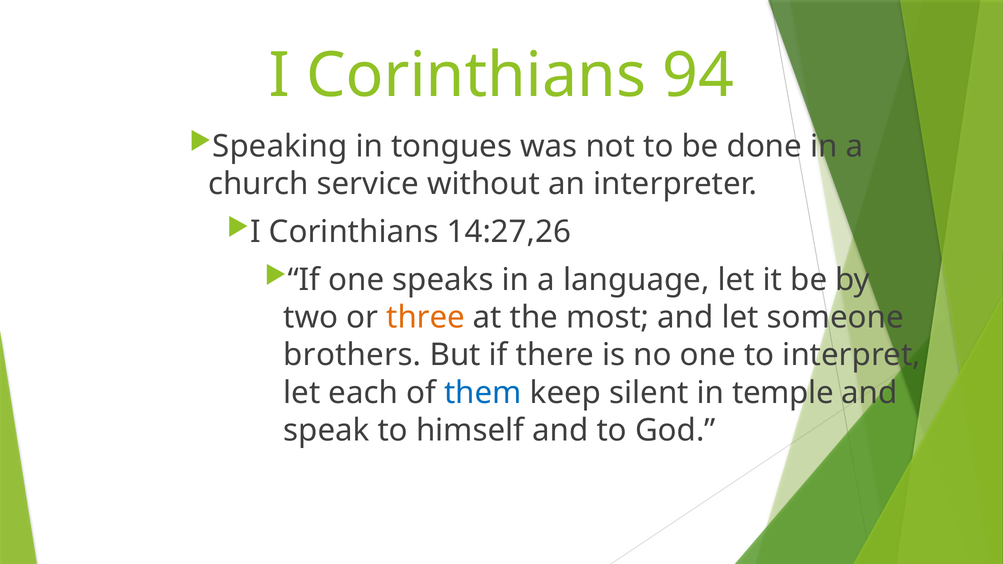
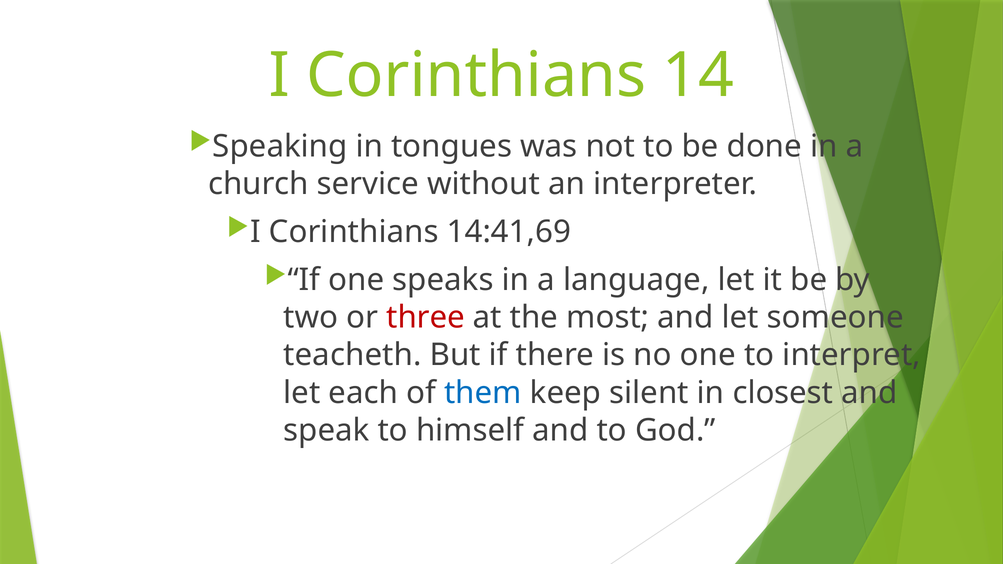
94: 94 -> 14 (698, 76)
14:27,26: 14:27,26 -> 14:41,69 (509, 232)
three colour: orange -> red (426, 318)
brothers: brothers -> teacheth (352, 355)
temple: temple -> closest (783, 393)
